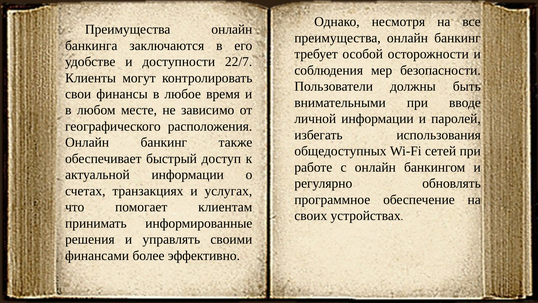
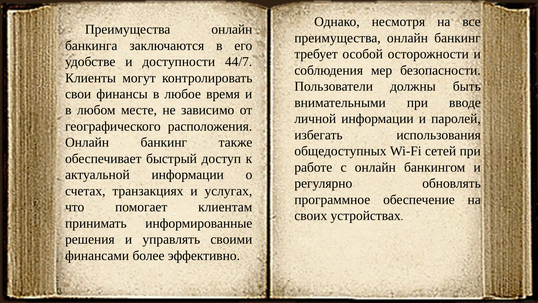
22/7: 22/7 -> 44/7 (239, 62)
